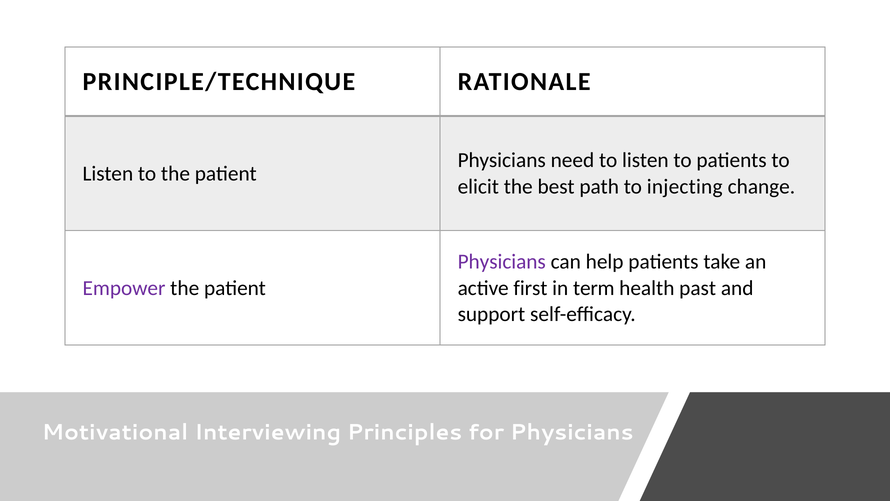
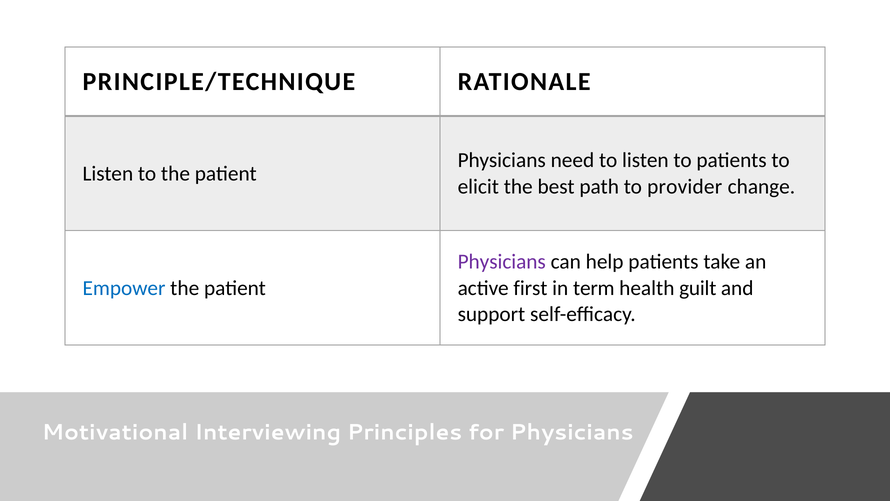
injecting: injecting -> provider (685, 186)
Empower colour: purple -> blue (124, 288)
past: past -> guilt (698, 288)
